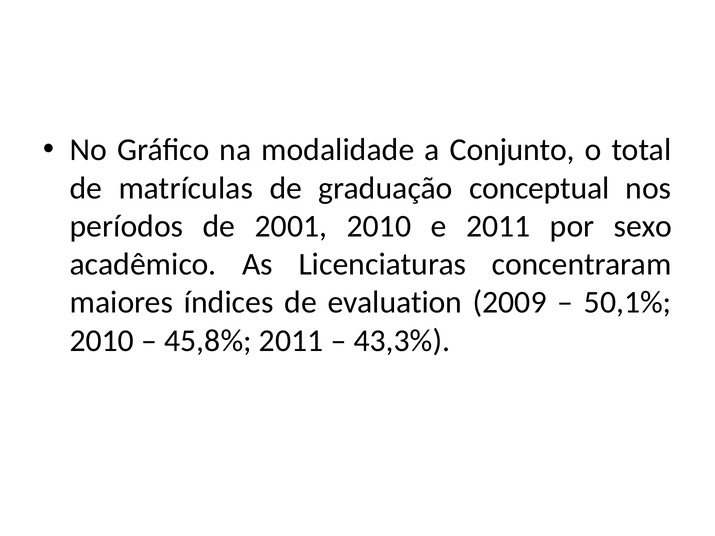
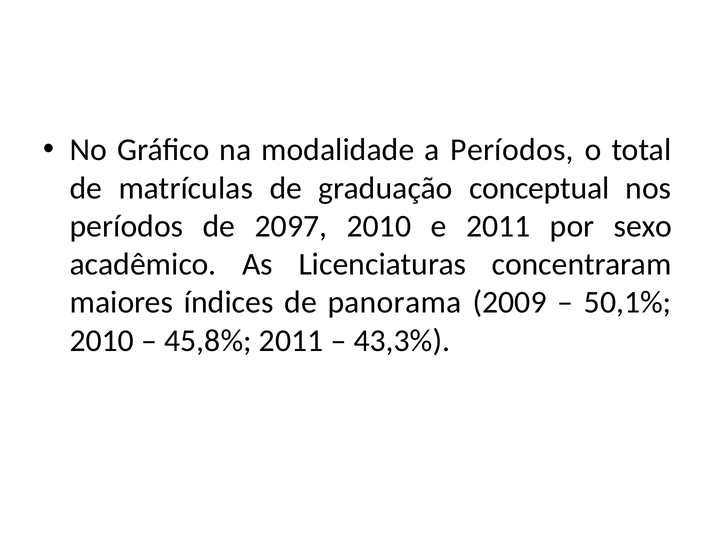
a Conjunto: Conjunto -> Períodos (512, 150)
2001: 2001 -> 2097 (291, 226)
evaluation: evaluation -> panorama (395, 303)
